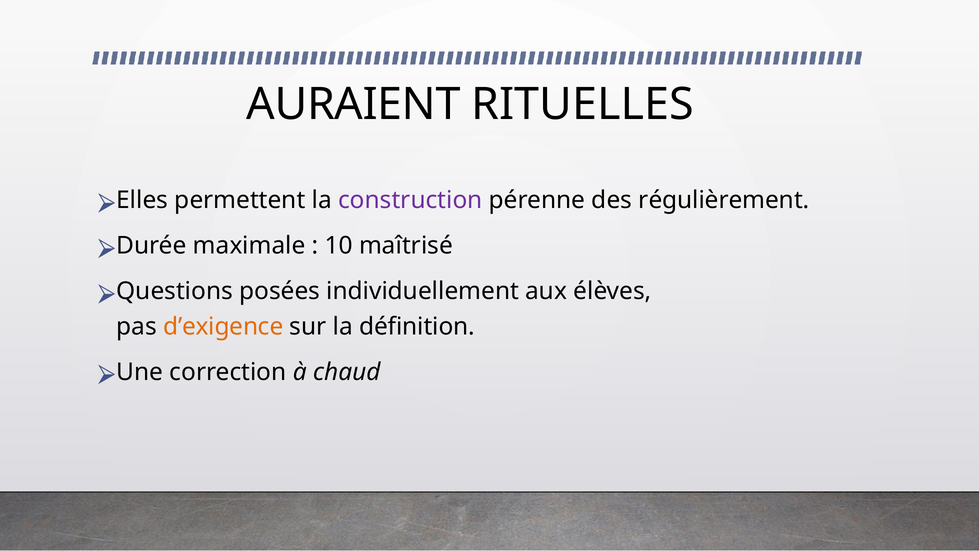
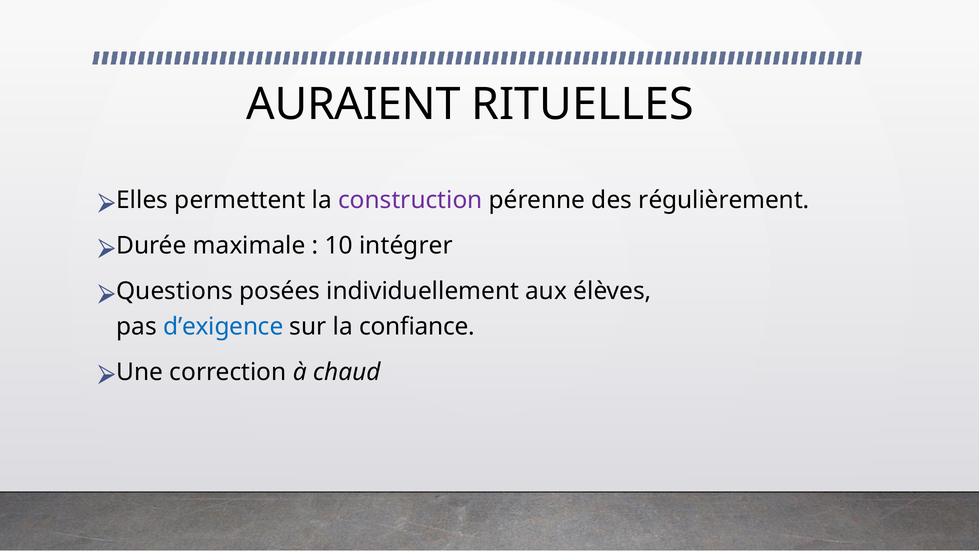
maîtrisé: maîtrisé -> intégrer (406, 246)
d’exigence colour: orange -> blue (223, 326)
définition: définition -> confiance (417, 326)
